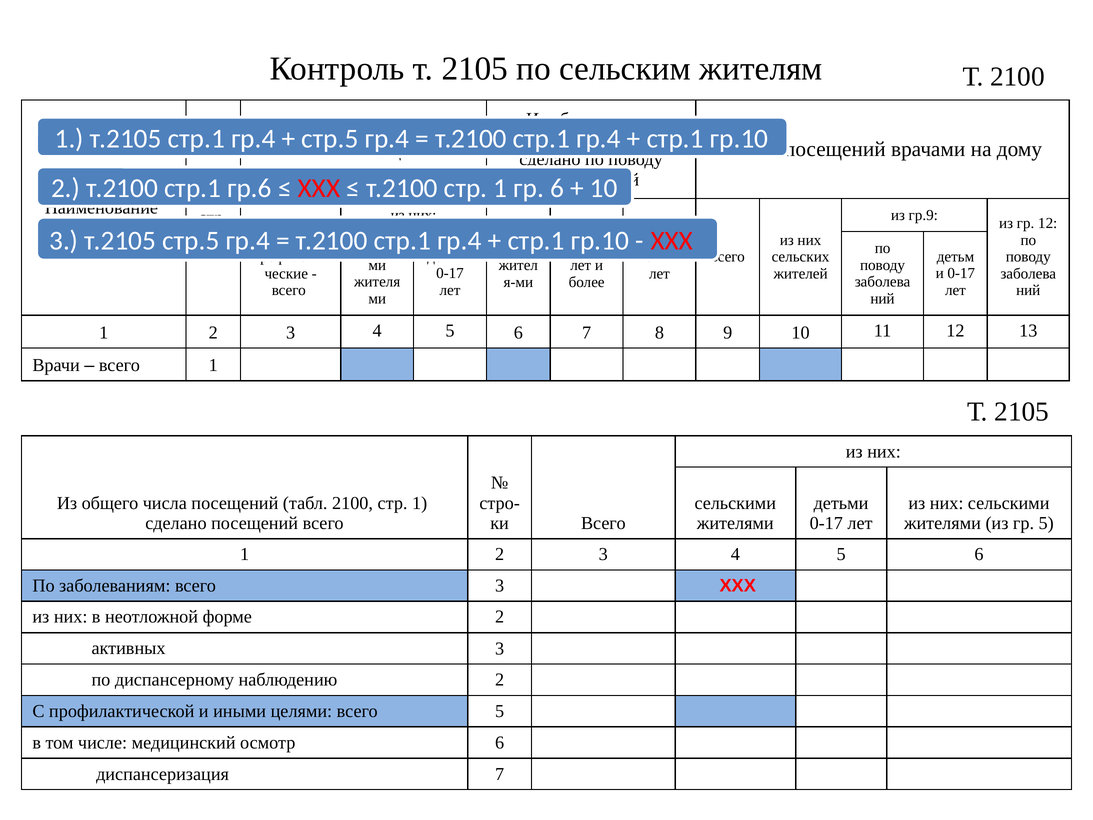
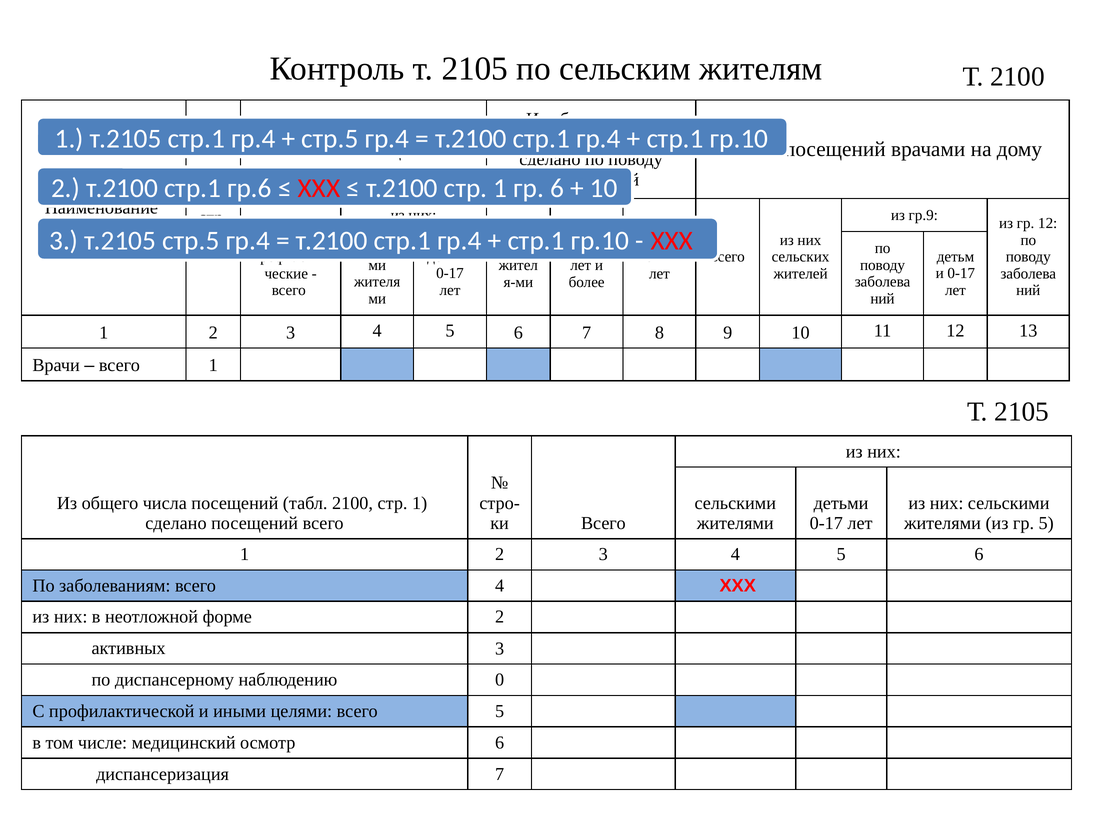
всего 3: 3 -> 4 (500, 585)
наблюдению 2: 2 -> 0 (500, 680)
